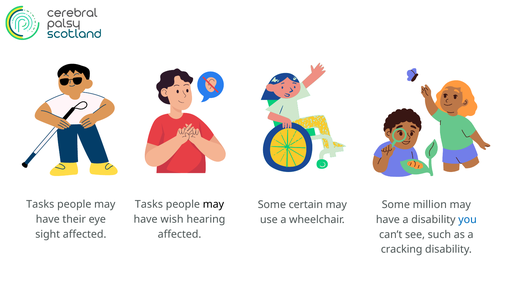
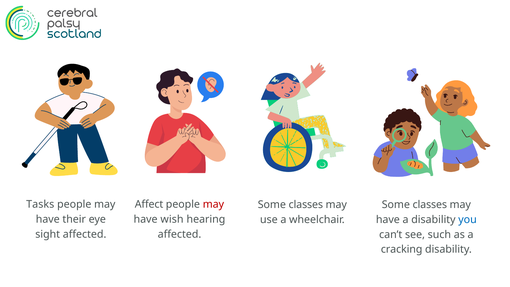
Tasks: Tasks -> Affect (149, 204)
may colour: black -> red (213, 204)
certain: certain -> classes (306, 205)
million: million -> classes (430, 205)
